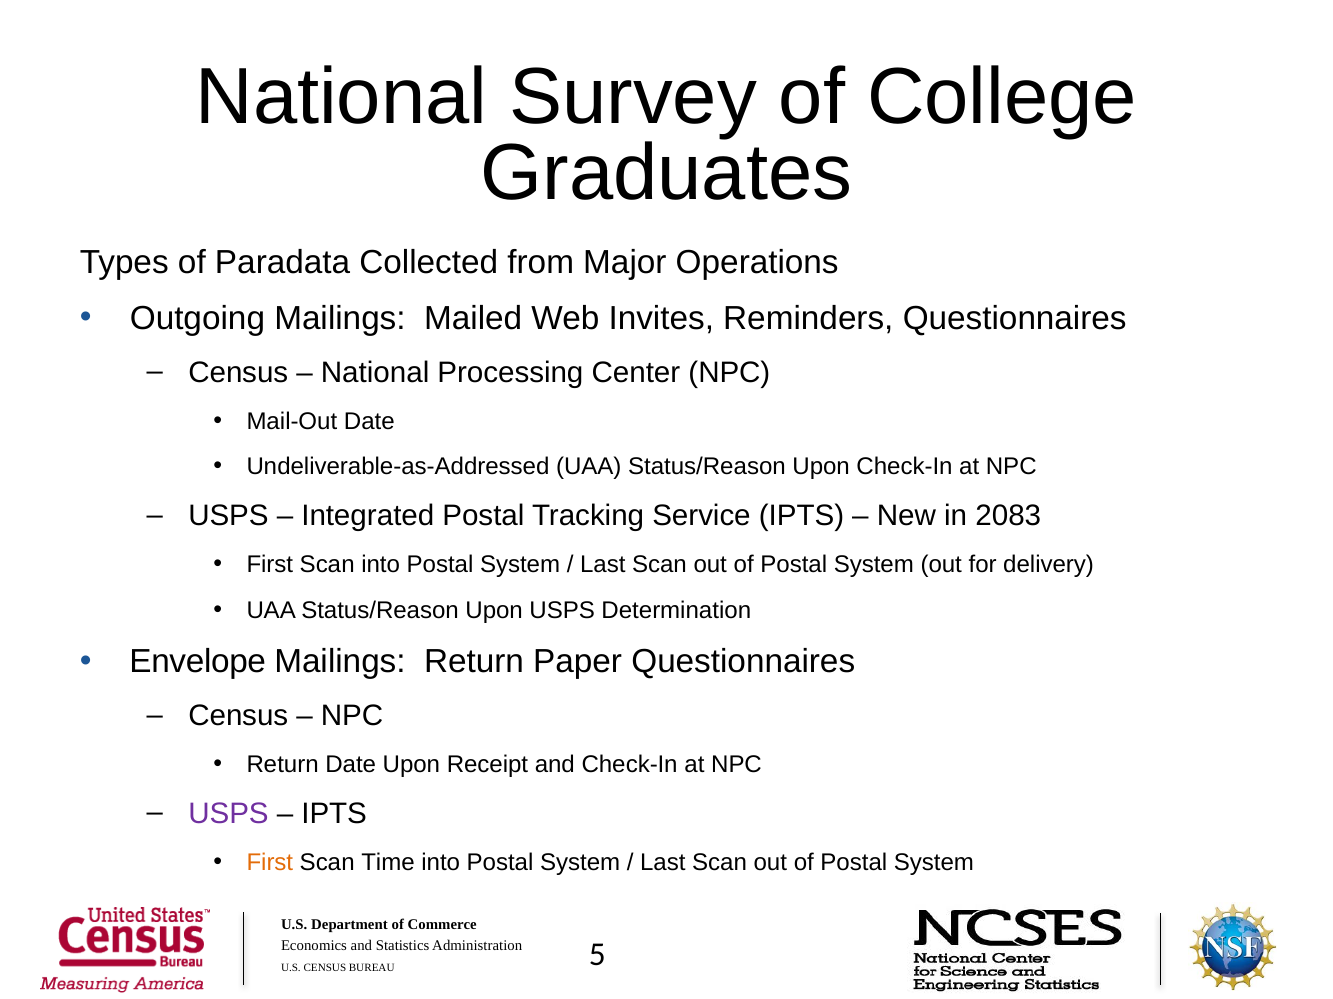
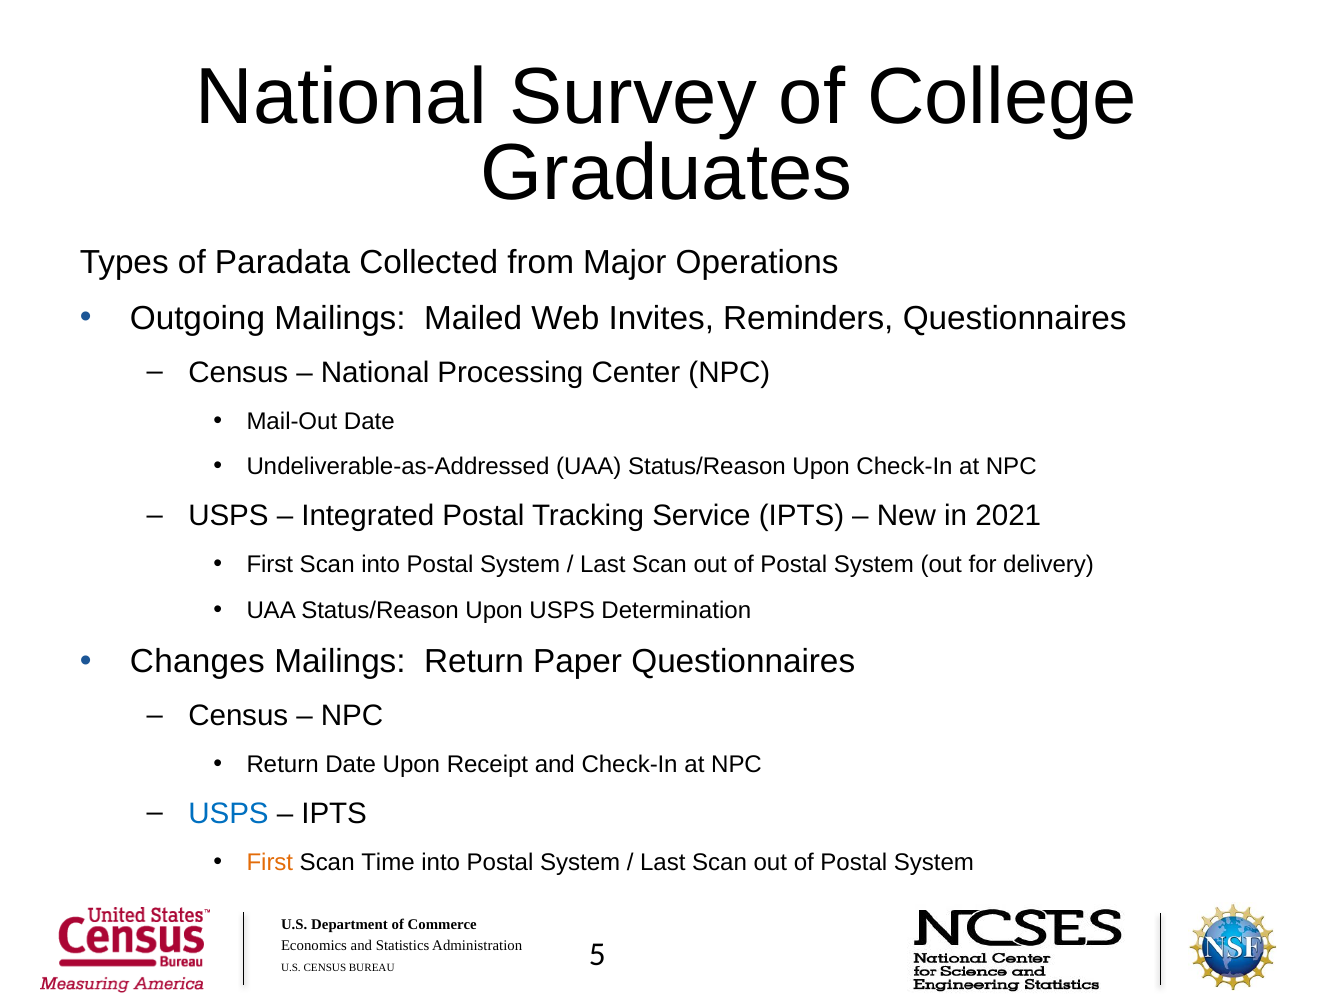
2083: 2083 -> 2021 (1008, 517)
Envelope: Envelope -> Changes (197, 662)
USPS colour: purple -> blue (228, 814)
